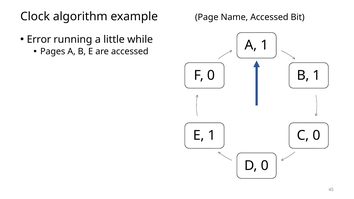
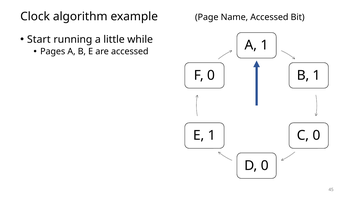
Error: Error -> Start (39, 39)
